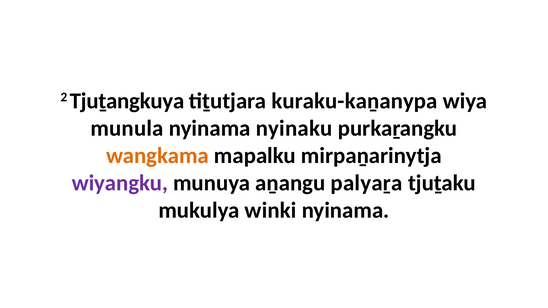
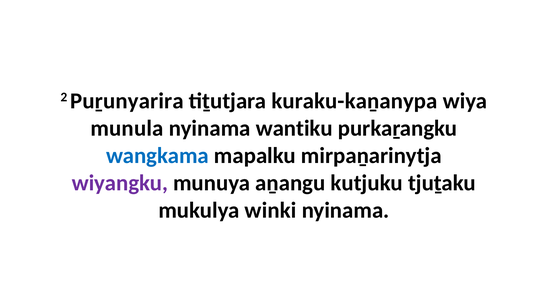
Tjuṯangkuya: Tjuṯangkuya -> Puṟunyarira (127, 101)
nyinaku: nyinaku -> wantiku (294, 128)
wangkama colour: orange -> blue (157, 156)
palyaṟa: palyaṟa -> kutjuku (367, 183)
